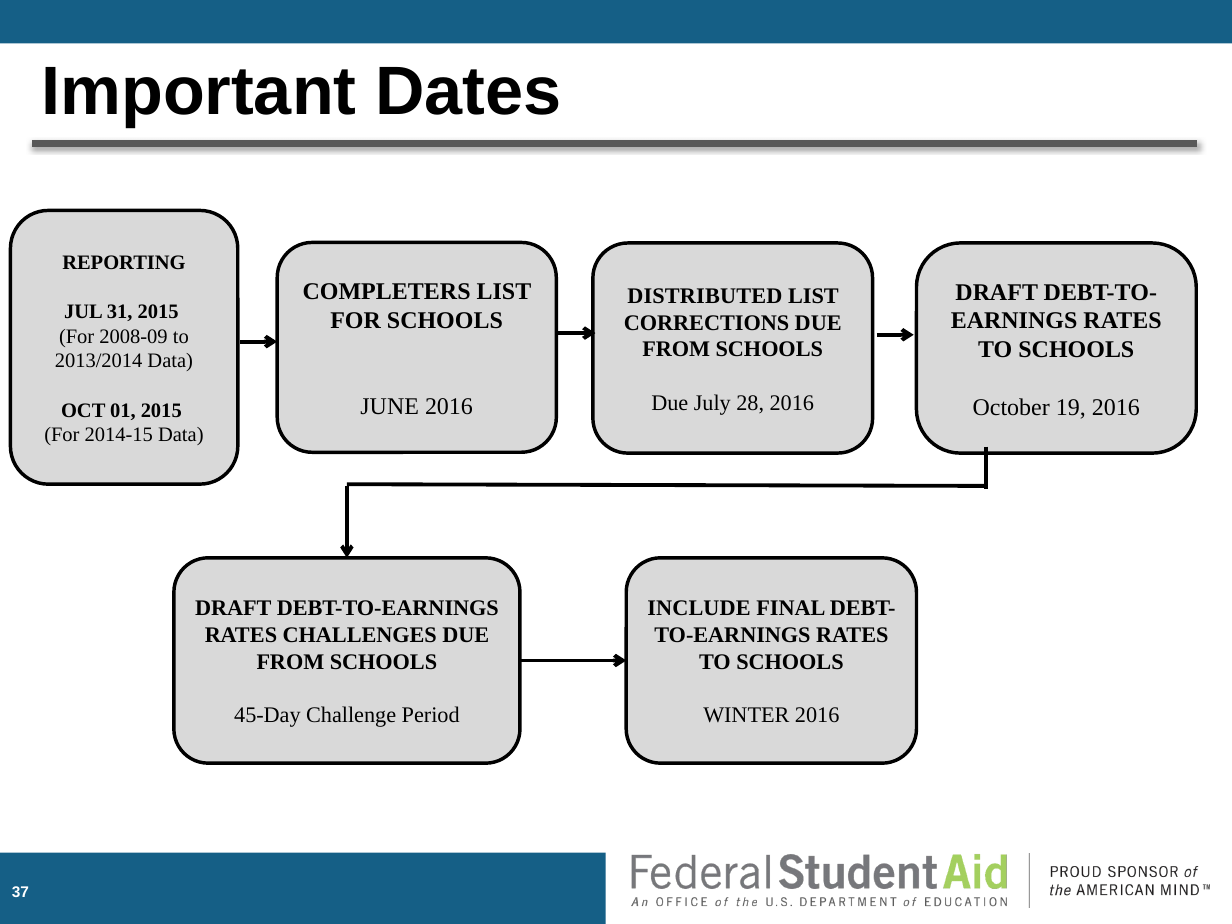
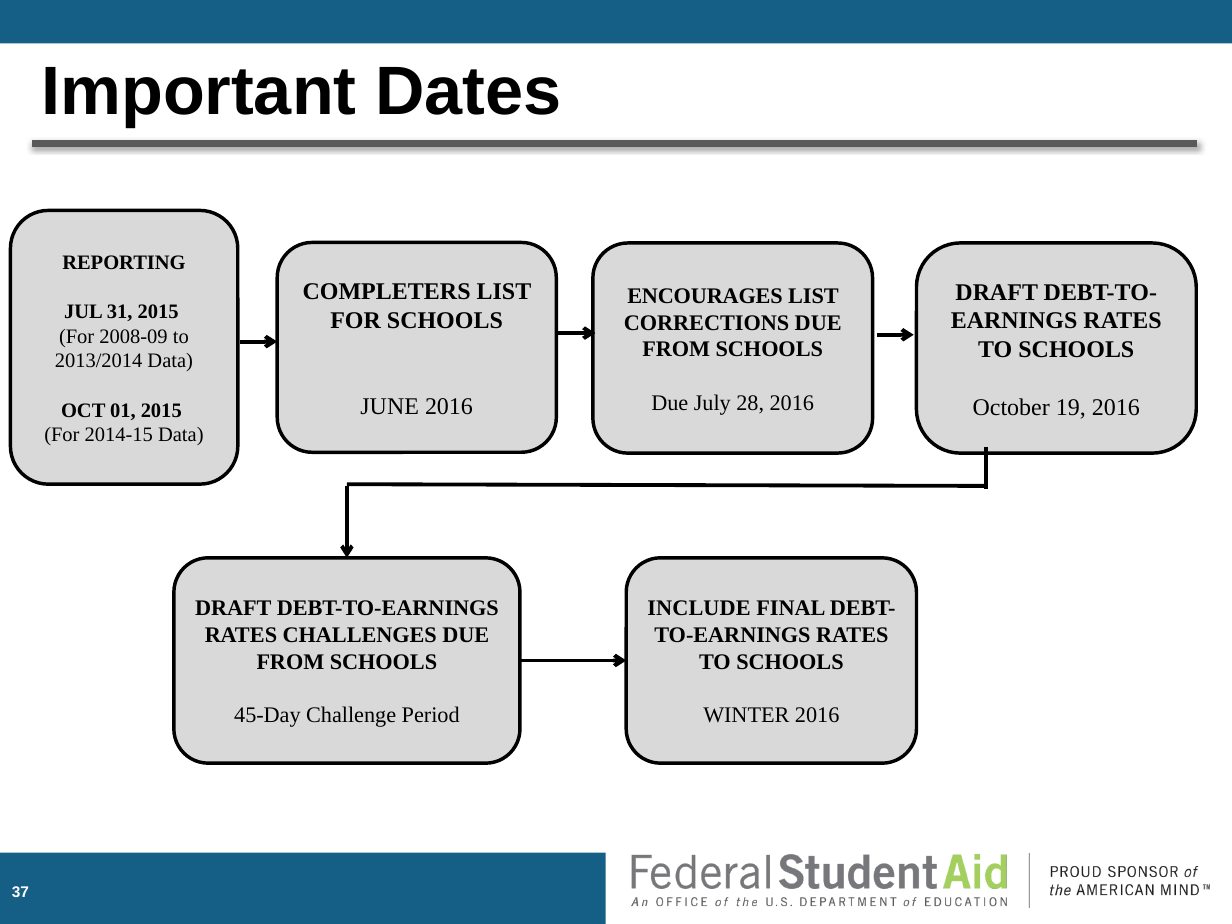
DISTRIBUTED: DISTRIBUTED -> ENCOURAGES (705, 296)
